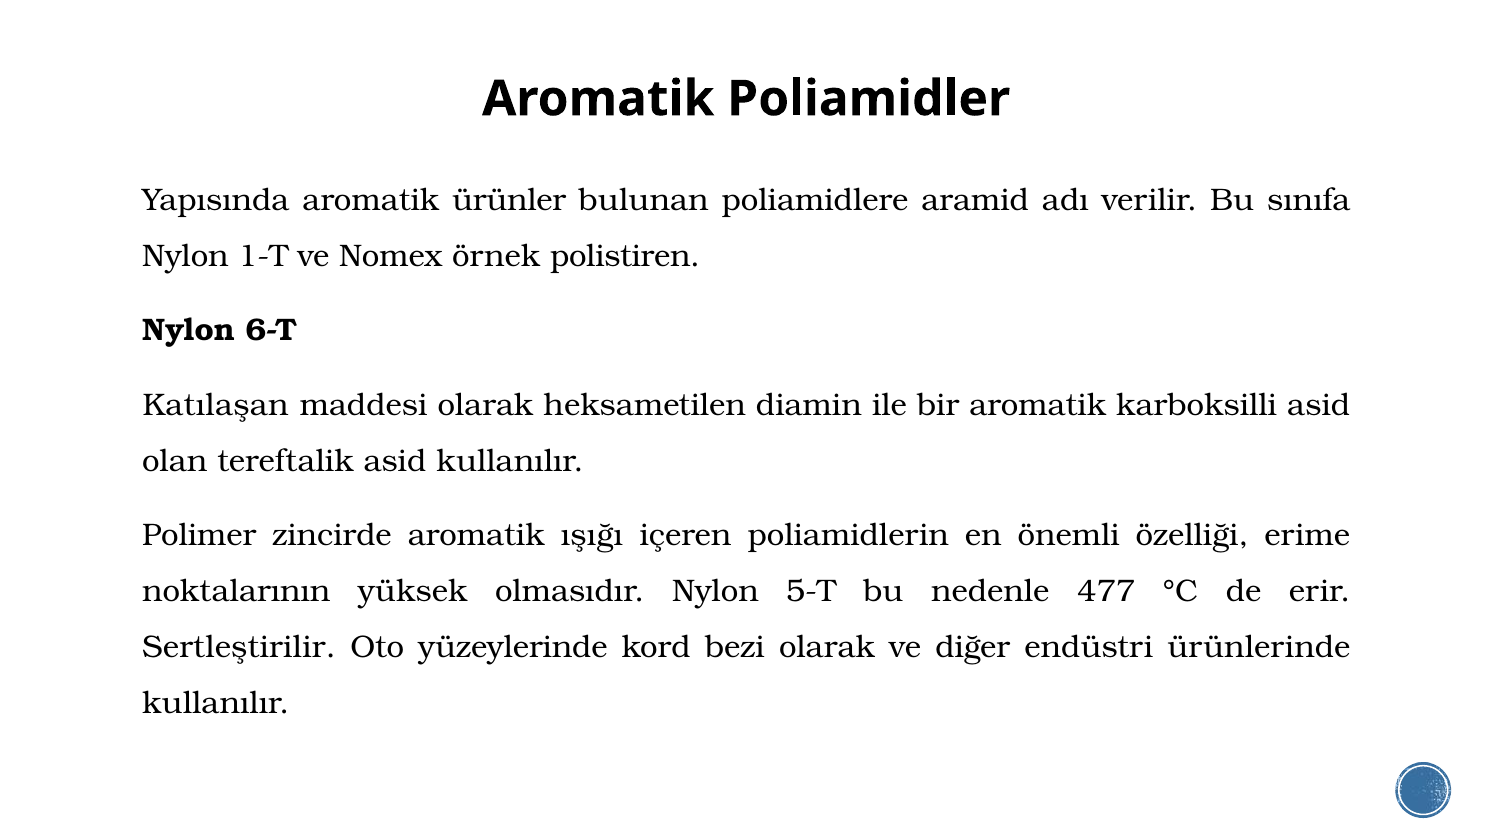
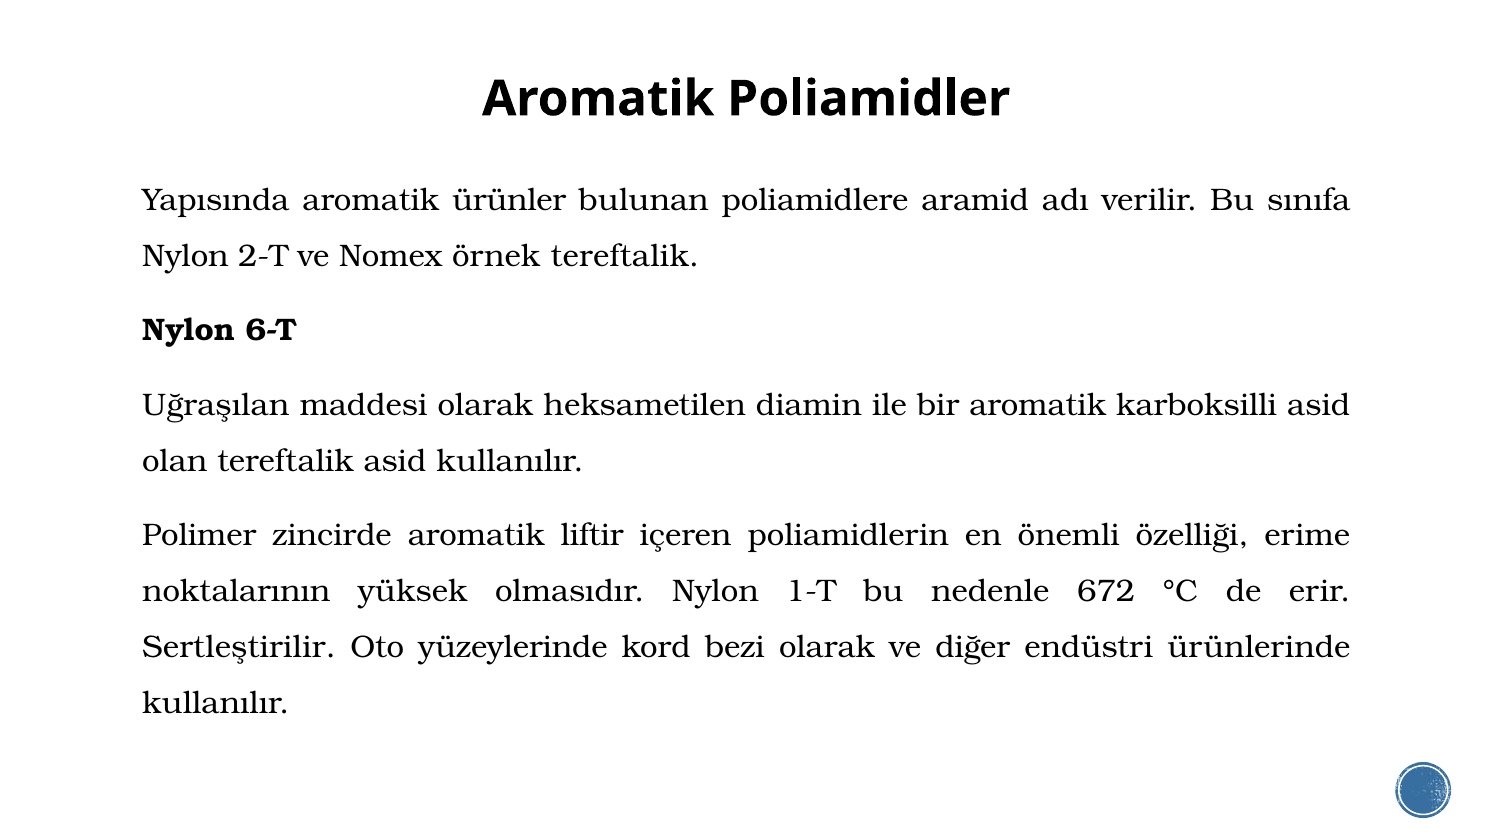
1-T: 1-T -> 2-T (263, 256)
örnek polistiren: polistiren -> tereftalik (625, 256)
Katılaşan: Katılaşan -> Uğraşılan (216, 405)
ışığı: ışığı -> liftir (592, 536)
5-T: 5-T -> 1-T (811, 592)
477: 477 -> 672 (1106, 592)
